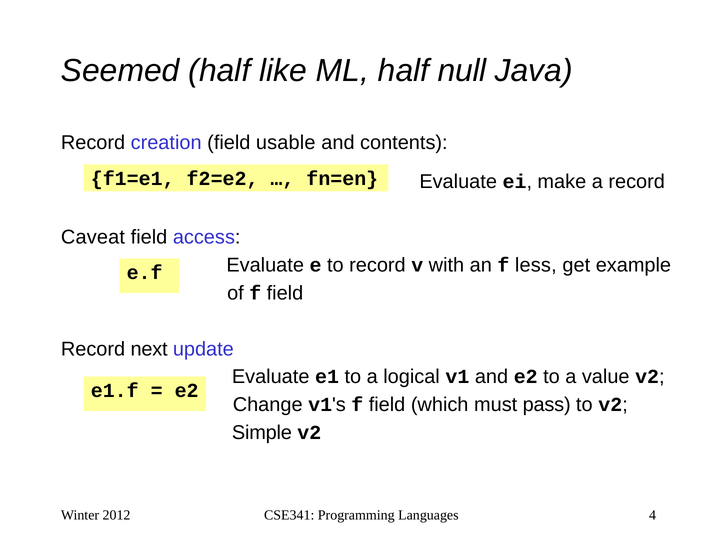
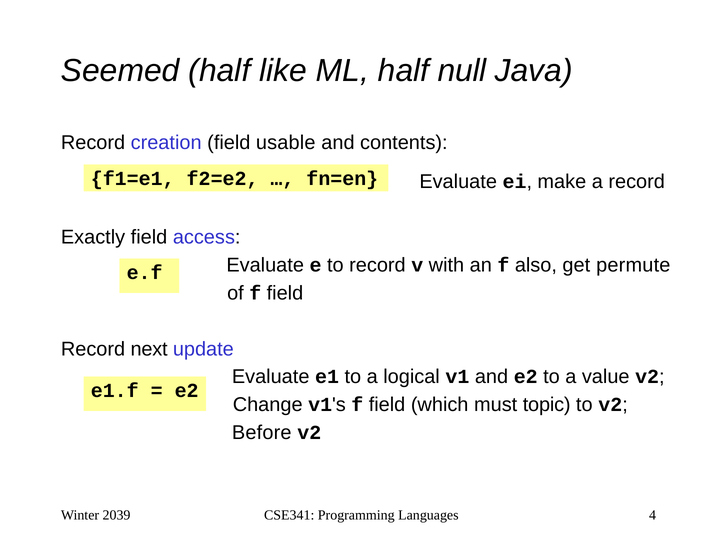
Caveat: Caveat -> Exactly (93, 237)
less: less -> also (536, 265)
example: example -> permute (633, 265)
pass: pass -> topic (547, 405)
Simple: Simple -> Before (262, 432)
2012: 2012 -> 2039 (117, 515)
